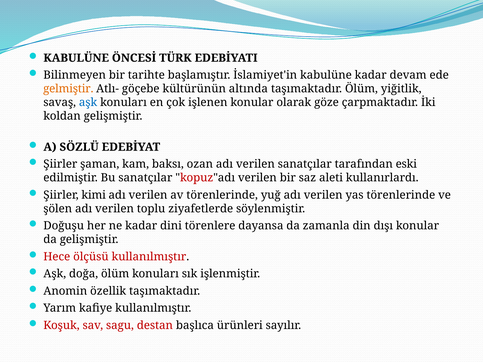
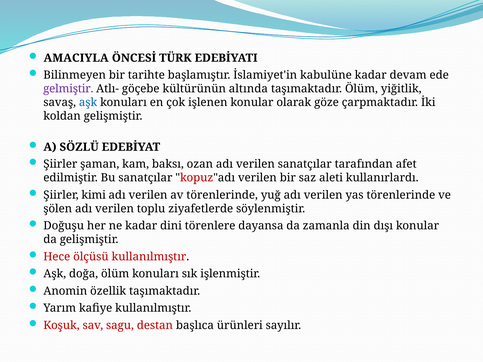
KABULÜNE: KABULÜNE -> AMACIYLA (76, 58)
gelmiştir colour: orange -> purple (68, 89)
eski: eski -> afet (406, 164)
